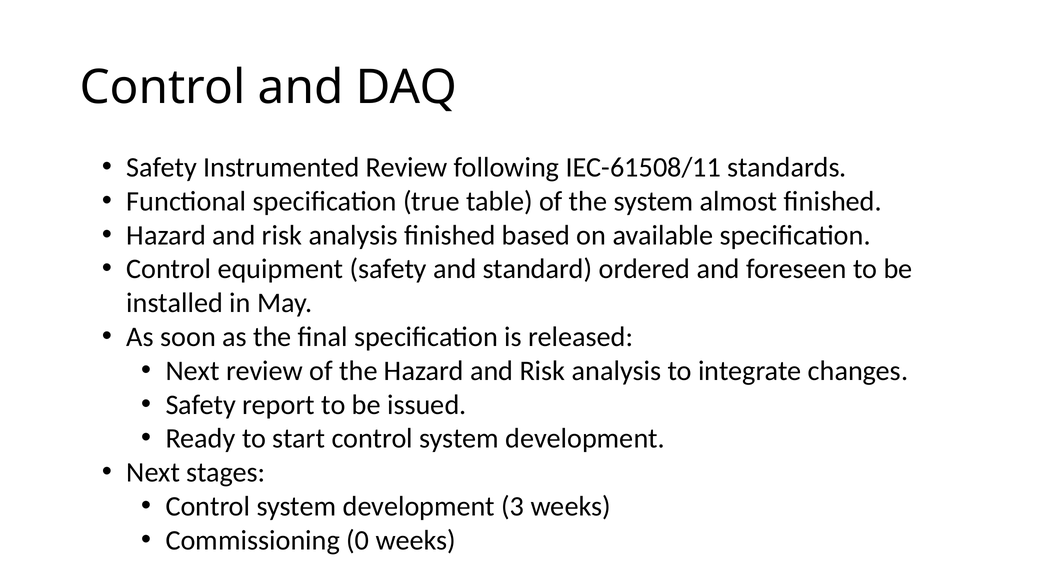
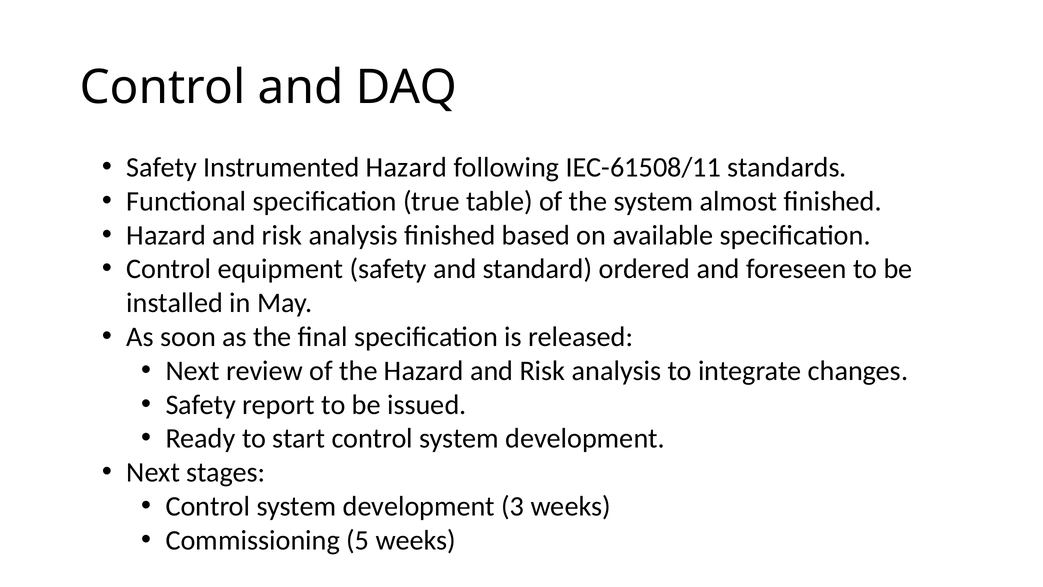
Instrumented Review: Review -> Hazard (407, 167)
0: 0 -> 5 (358, 540)
